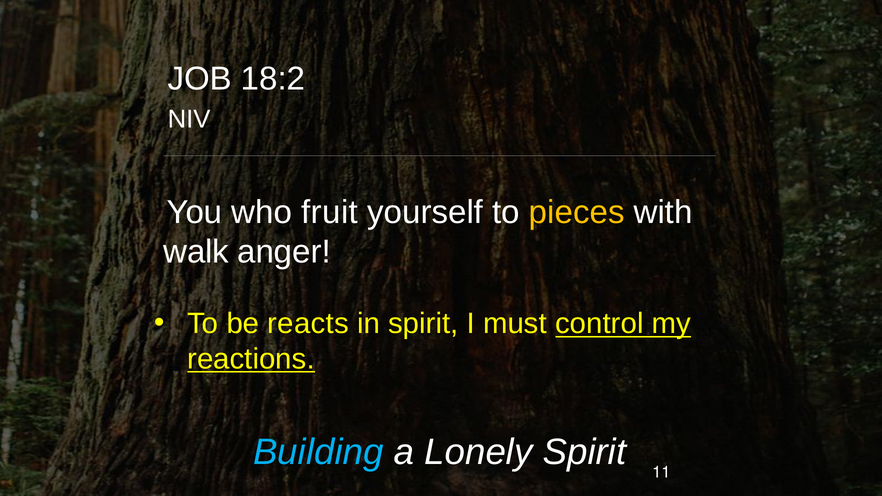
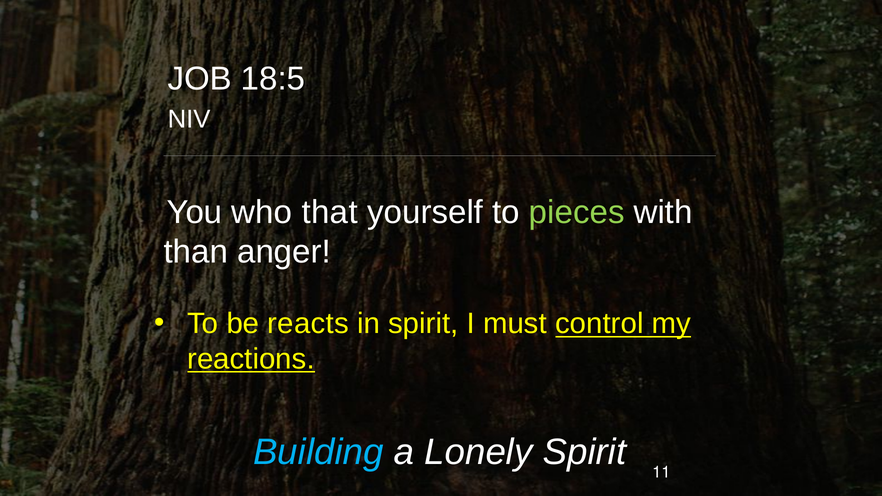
18:2: 18:2 -> 18:5 (273, 79)
fruit: fruit -> that (330, 212)
pieces colour: yellow -> light green (577, 212)
walk: walk -> than (196, 252)
